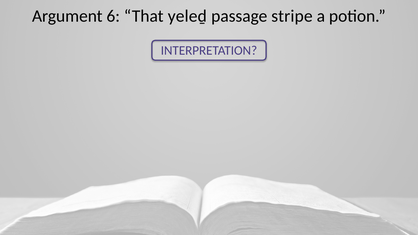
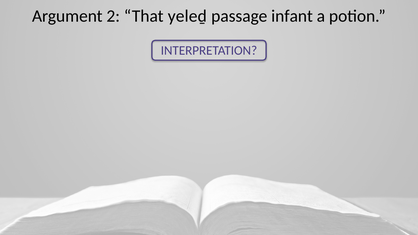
6: 6 -> 2 (113, 16)
stripe: stripe -> infant (292, 16)
